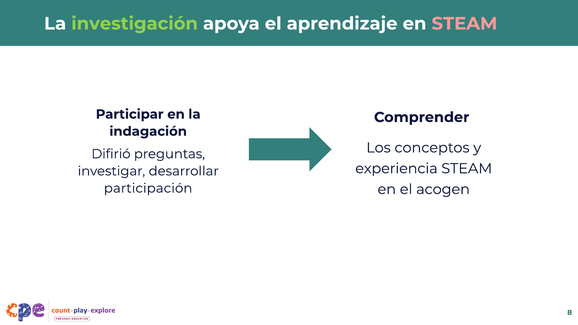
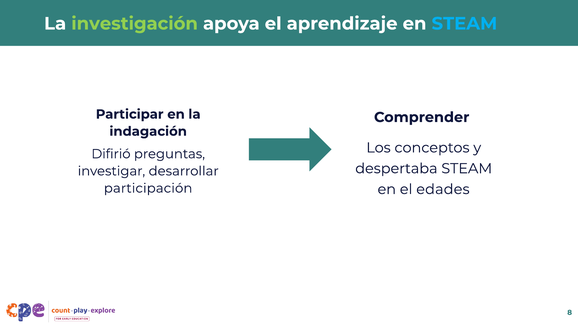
STEAM colour: pink -> light blue (464, 24)
experiencia: experiencia -> despertaba (396, 169)
acogen: acogen -> edades (443, 189)
